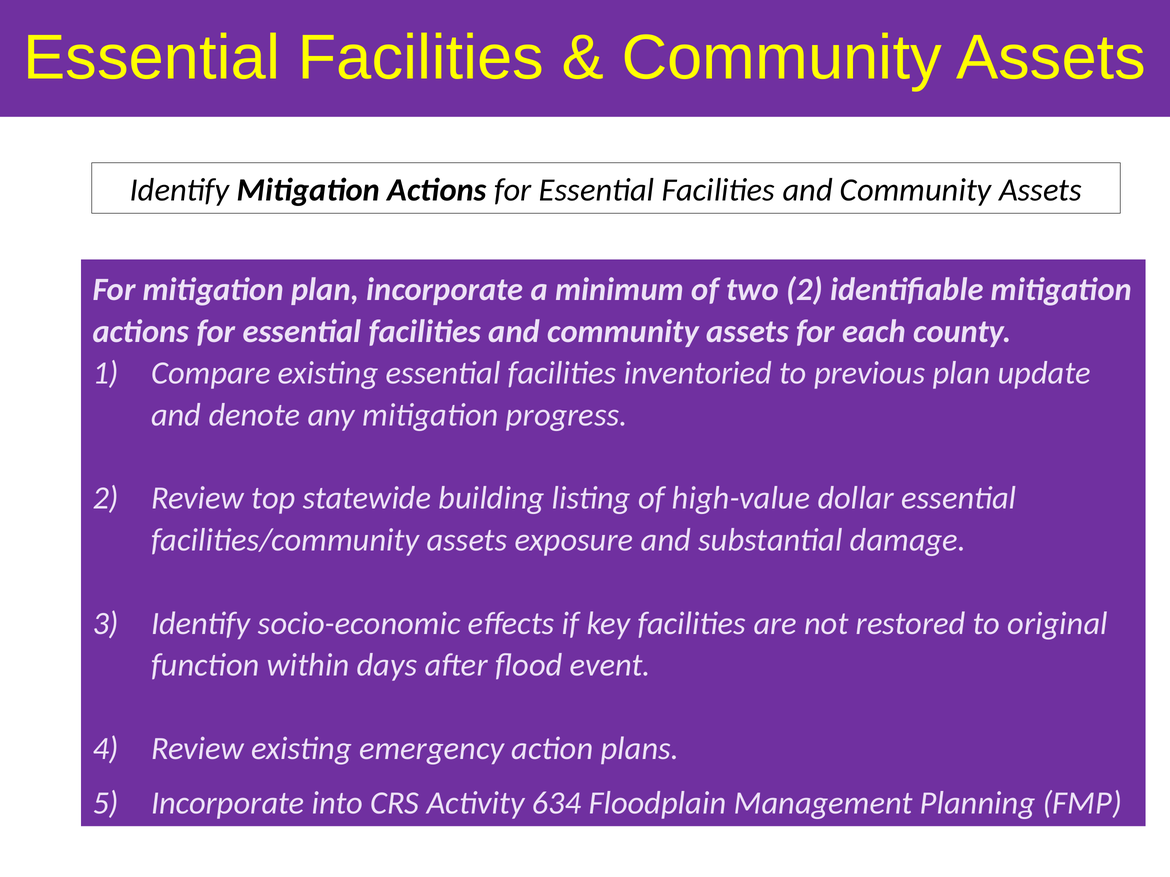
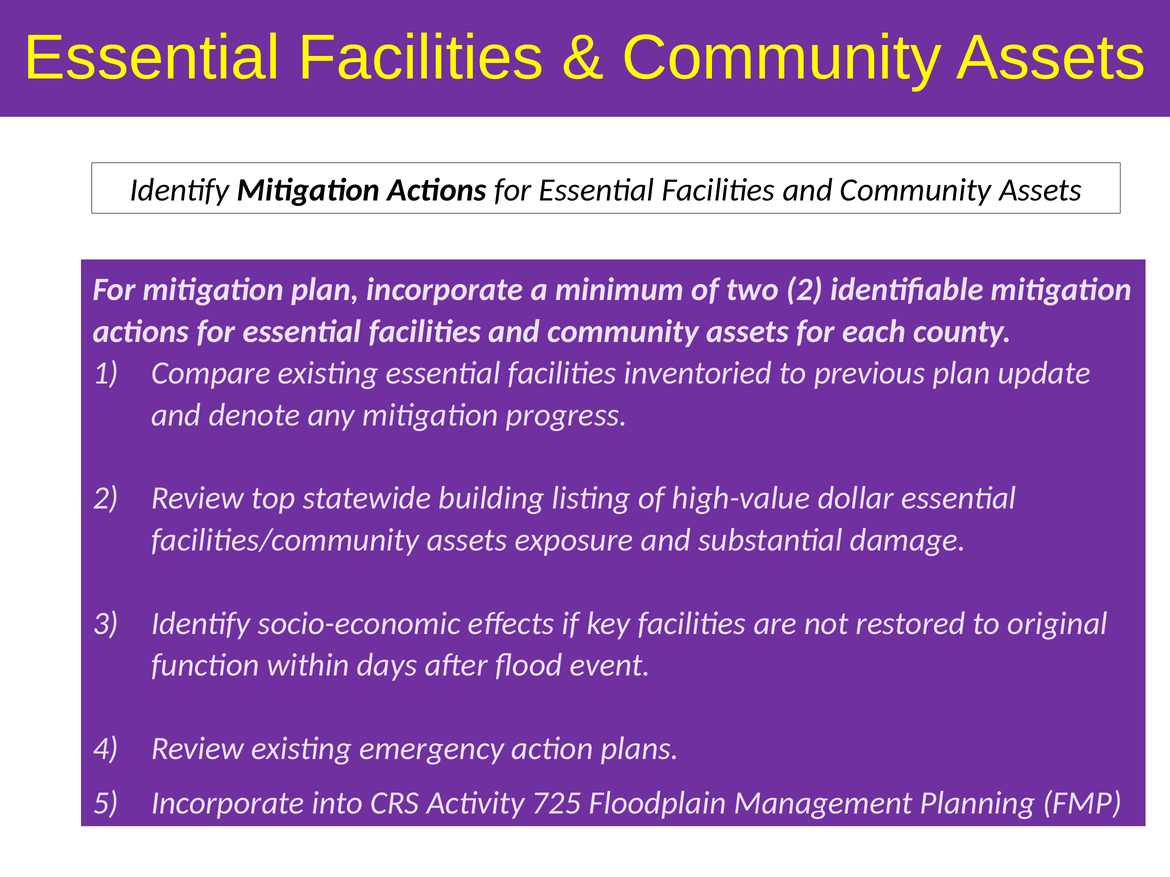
634: 634 -> 725 (557, 804)
